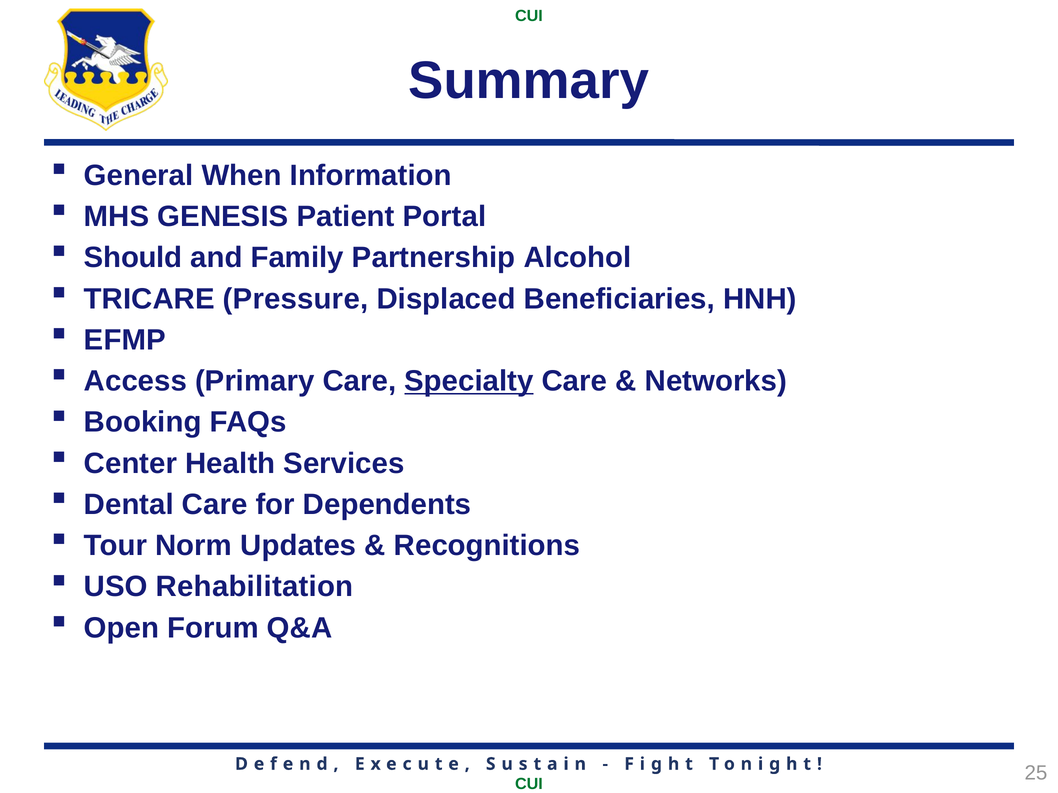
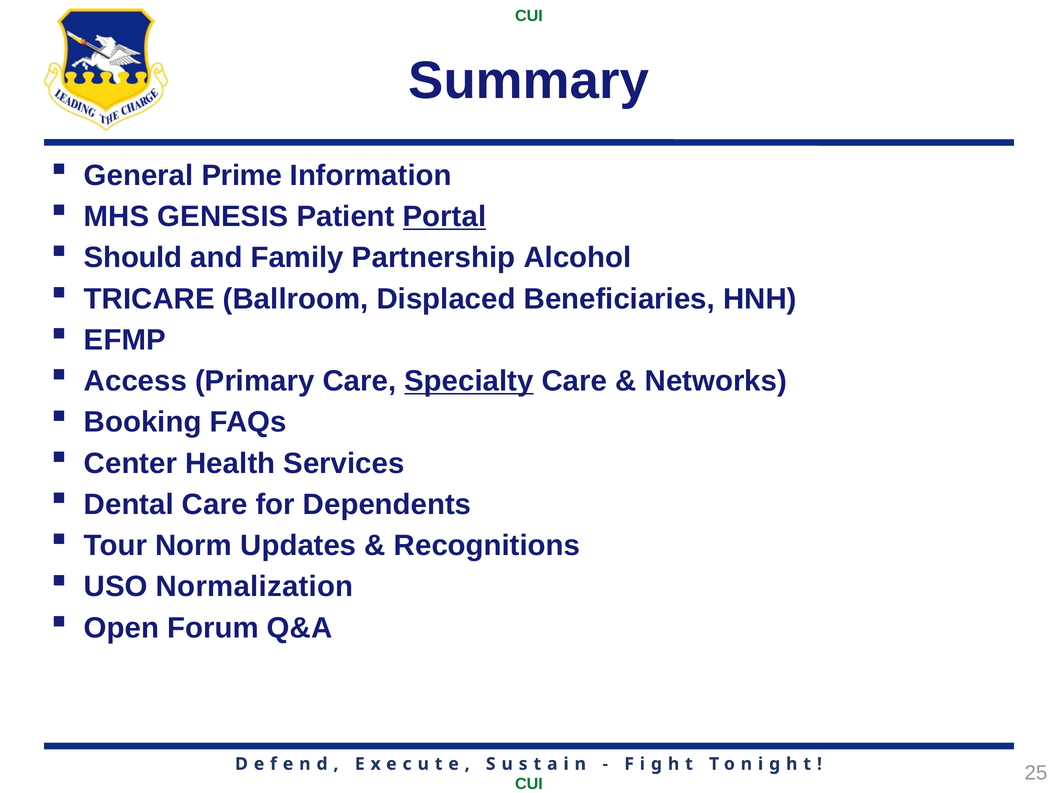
When: When -> Prime (242, 176)
Portal underline: none -> present (444, 217)
Pressure: Pressure -> Ballroom (296, 299)
Rehabilitation: Rehabilitation -> Normalization (255, 587)
